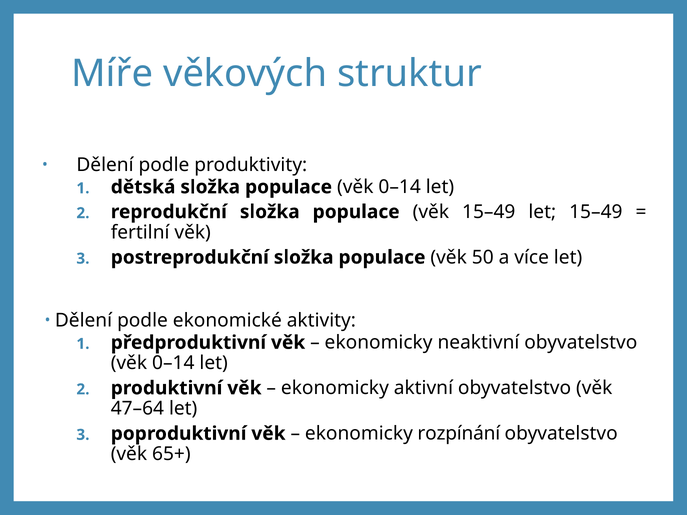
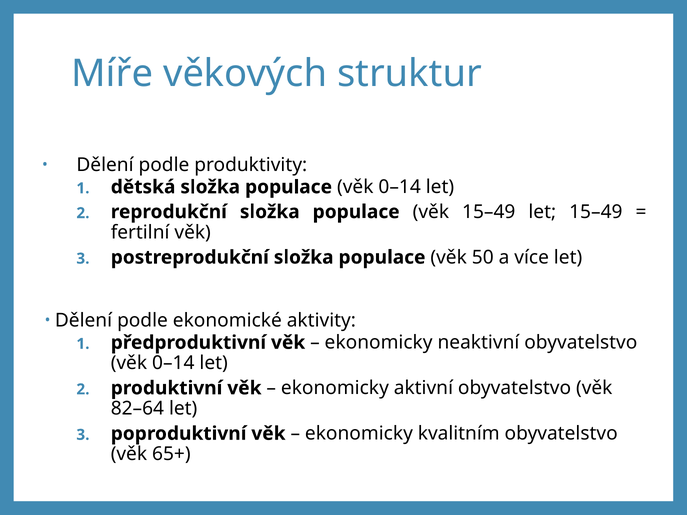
47–64: 47–64 -> 82–64 (137, 409)
rozpínání: rozpínání -> kvalitním (459, 434)
